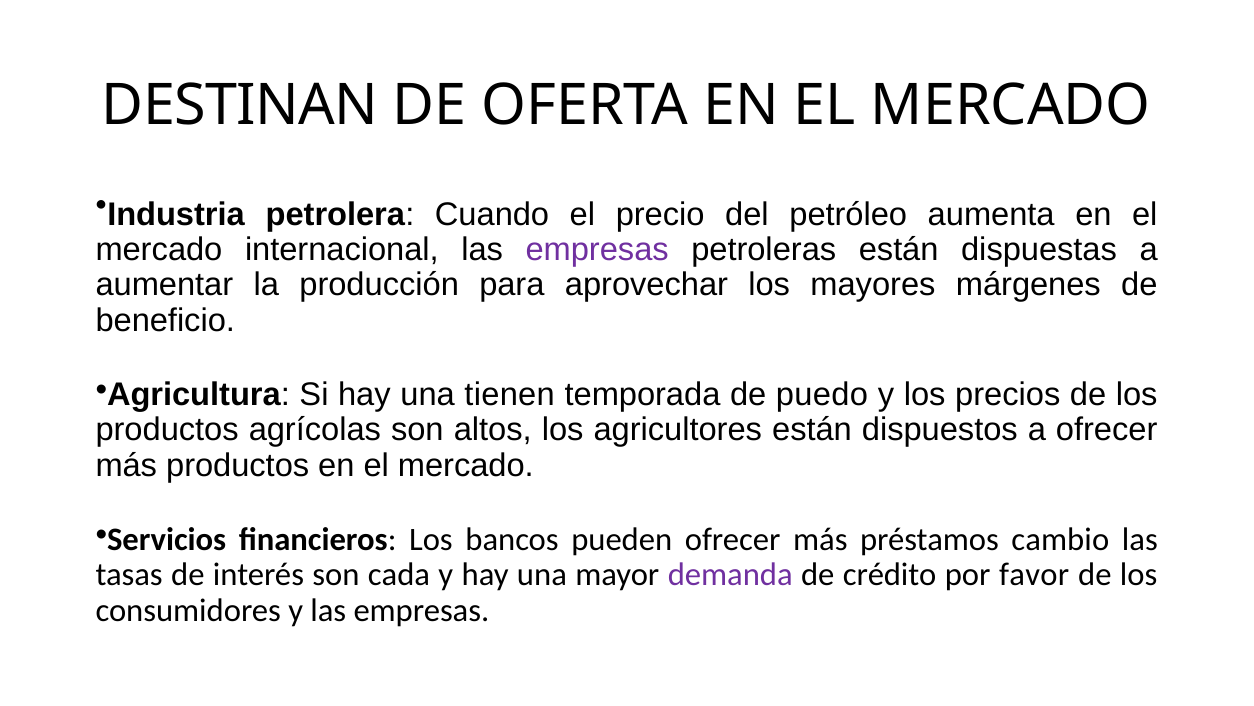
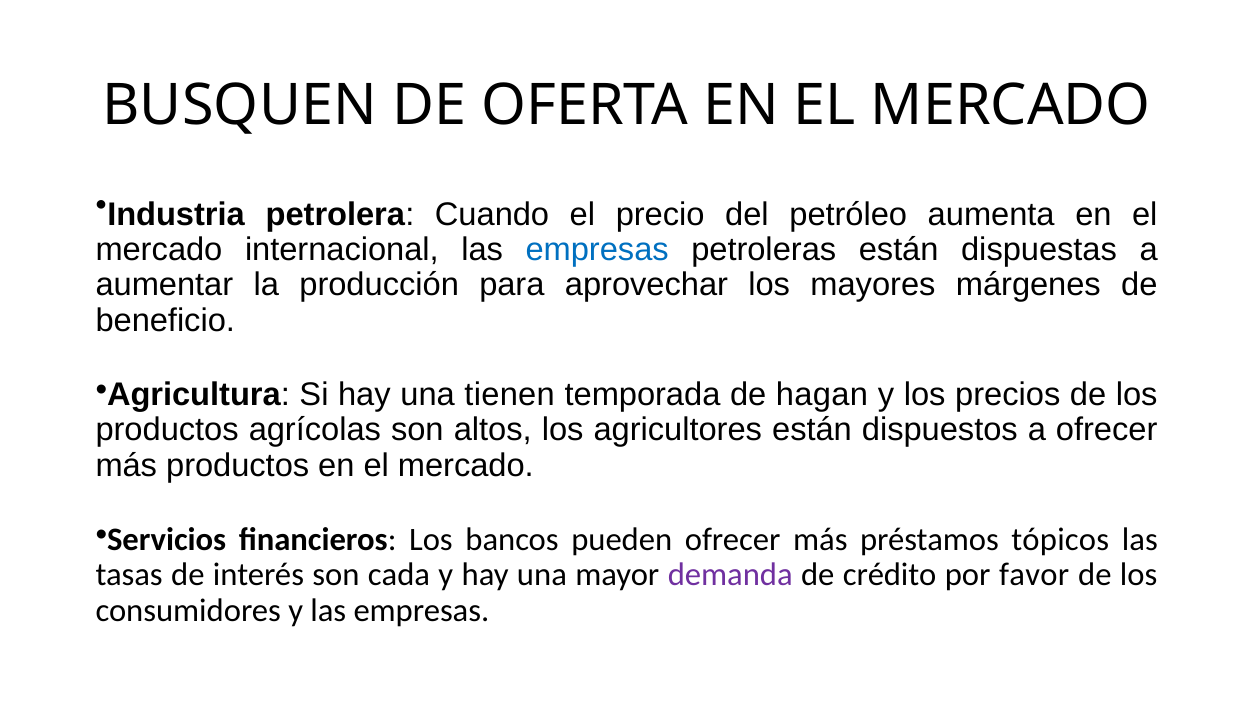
DESTINAN: DESTINAN -> BUSQUEN (240, 105)
empresas colour: purple -> blue (597, 250)
puedo: puedo -> hagan (822, 395)
cambio: cambio -> tópicos (1060, 539)
